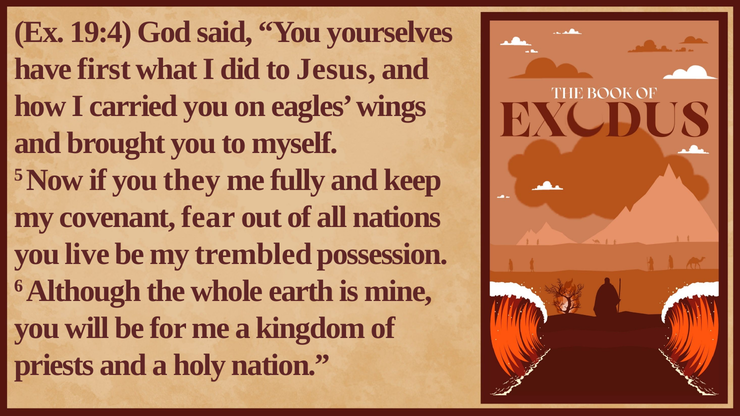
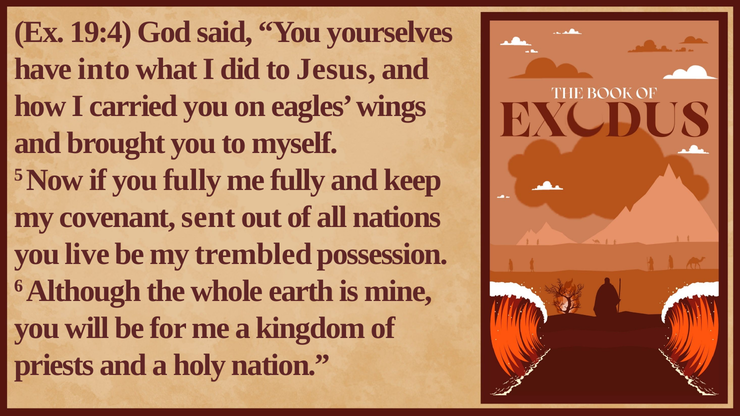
first: first -> into (104, 69)
you they: they -> fully (192, 180)
fear: fear -> sent (208, 217)
